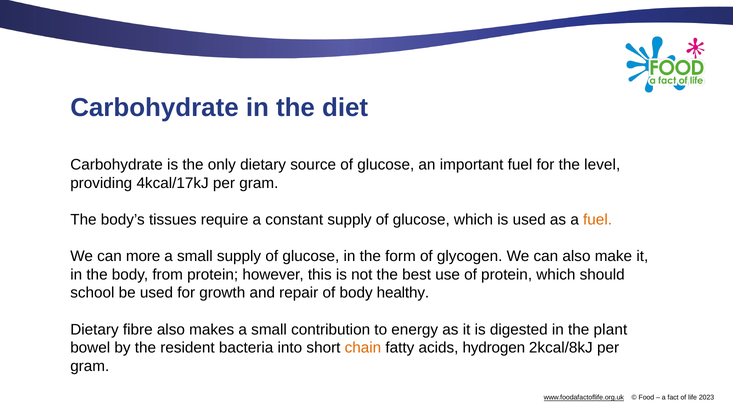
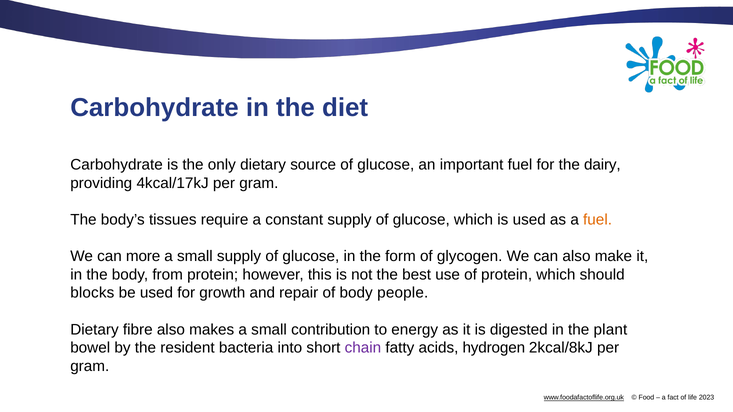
level: level -> dairy (602, 165)
school: school -> blocks (92, 293)
healthy: healthy -> people (403, 293)
chain colour: orange -> purple (363, 348)
